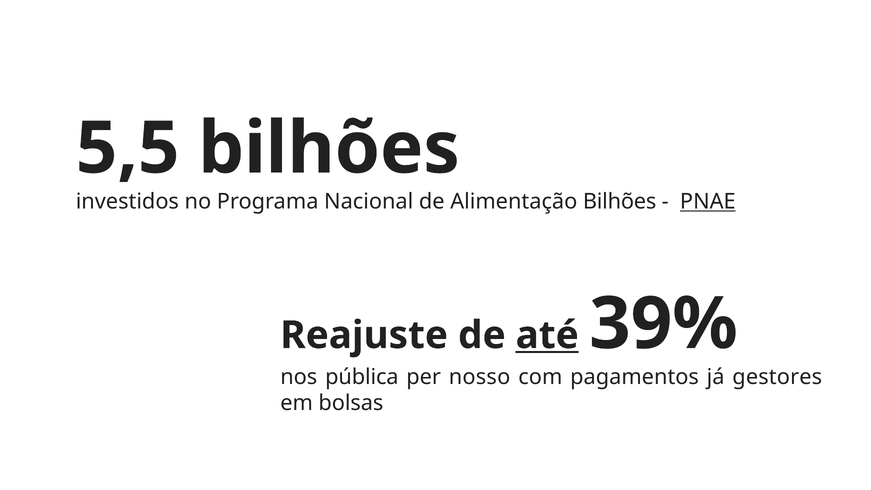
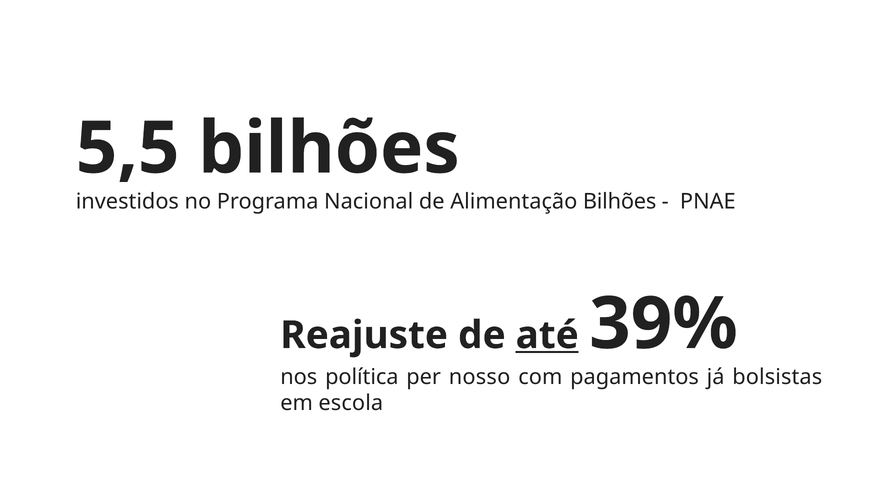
PNAE underline: present -> none (708, 202)
pública: pública -> política (362, 377)
gestores: gestores -> bolsistas (777, 377)
bolsas: bolsas -> escola (351, 403)
